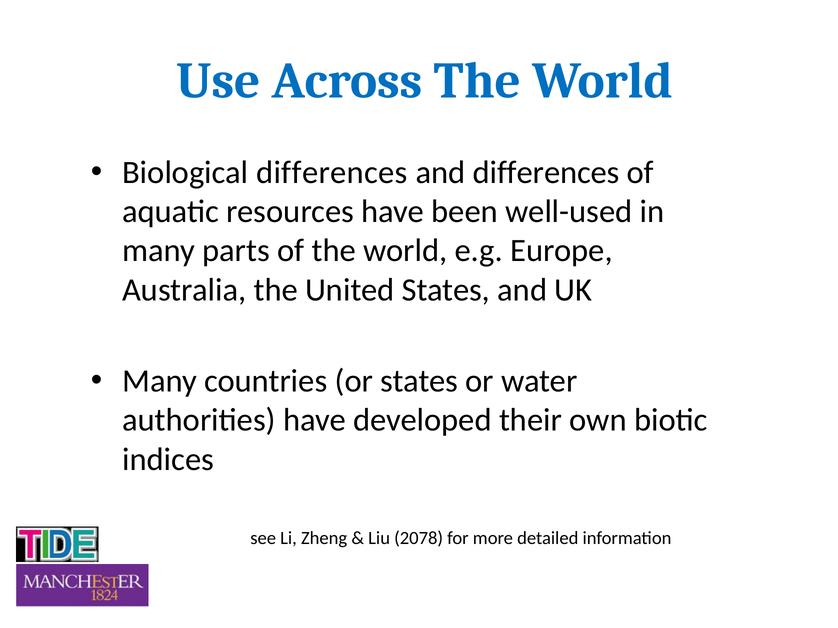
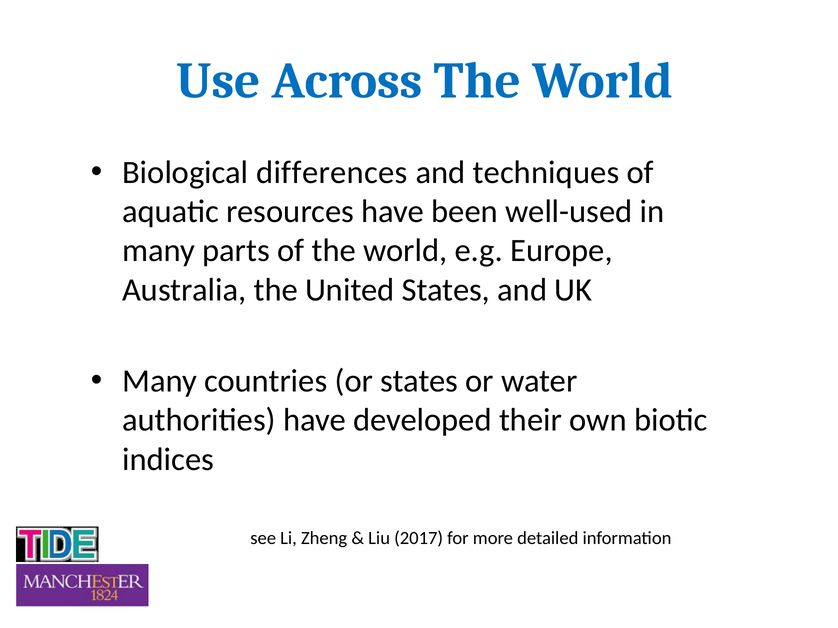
and differences: differences -> techniques (546, 173)
2078: 2078 -> 2017 (419, 539)
